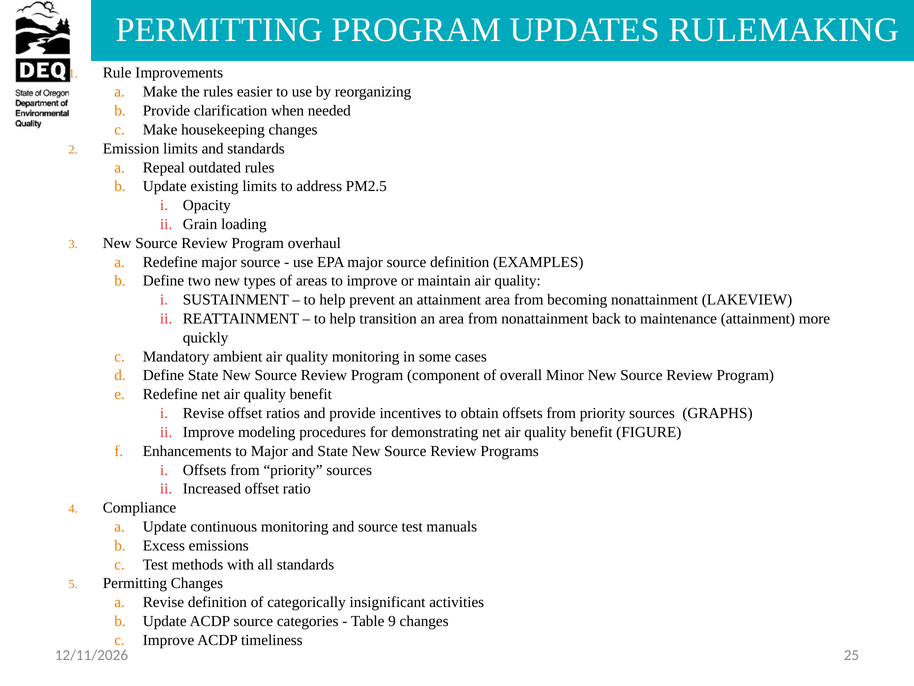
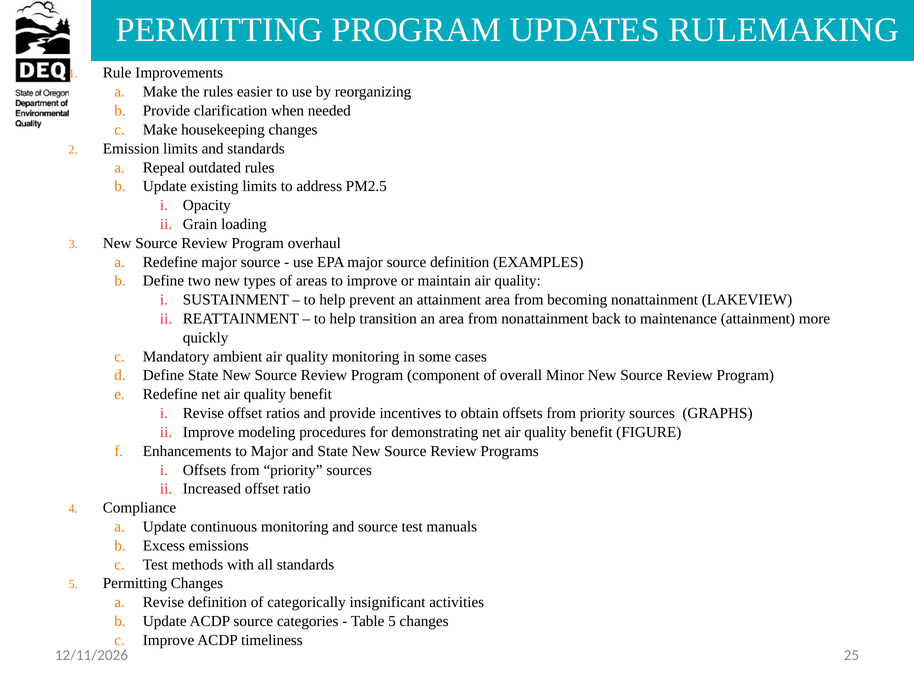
Table 9: 9 -> 5 (392, 621)
